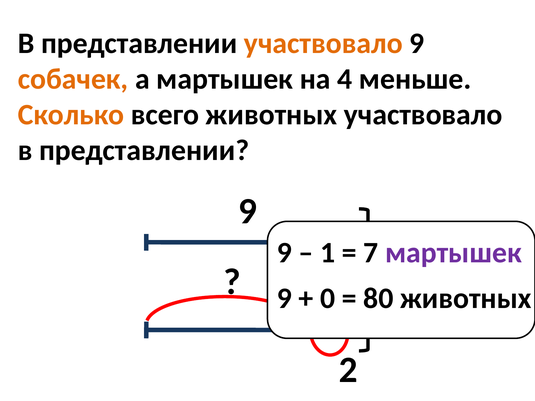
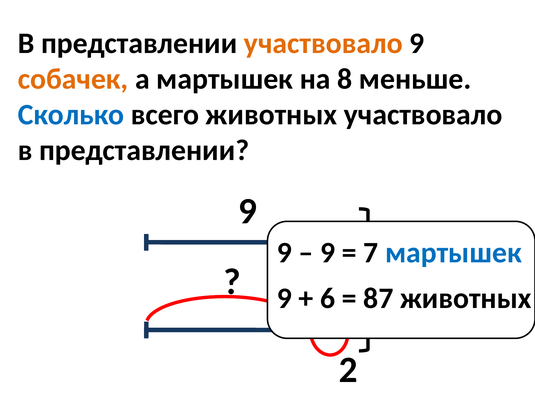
4: 4 -> 8 (345, 79)
Сколько colour: orange -> blue (71, 115)
1: 1 -> 9 (328, 253)
мартышек colour: purple -> blue (453, 253)
0: 0 -> 6 (328, 298)
80: 80 -> 87 (378, 298)
